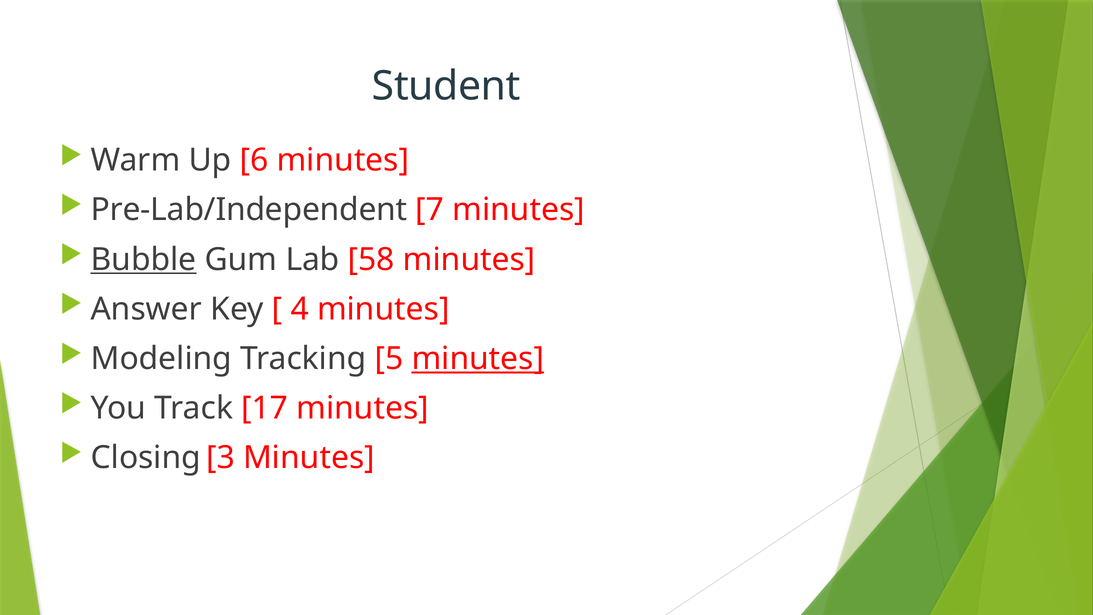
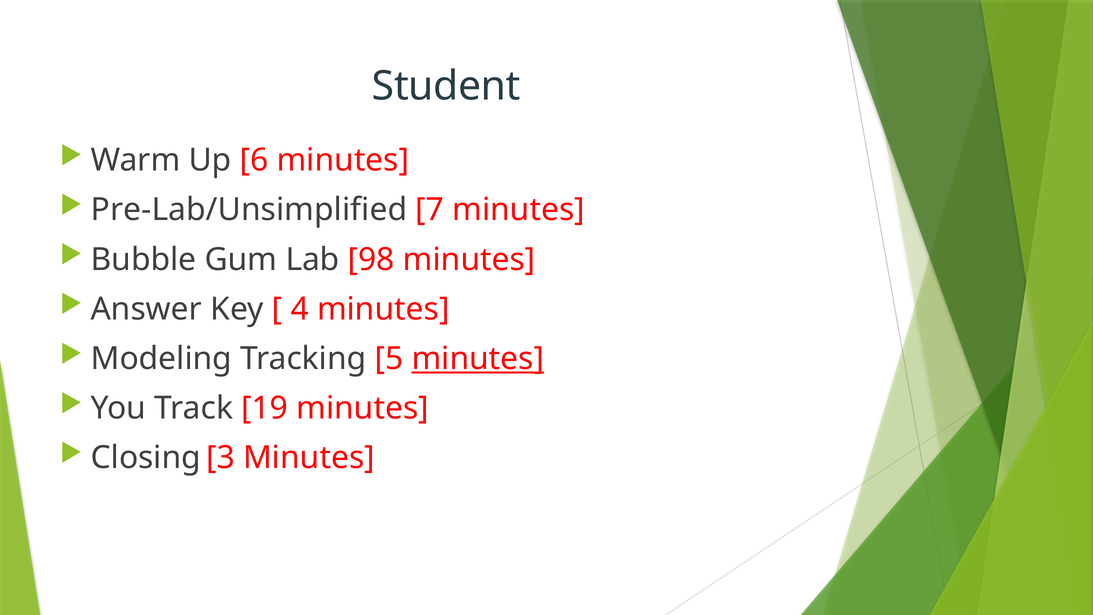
Pre-Lab/Independent: Pre-Lab/Independent -> Pre-Lab/Unsimplified (249, 210)
Bubble underline: present -> none (144, 259)
58: 58 -> 98 (371, 259)
17: 17 -> 19 (265, 408)
